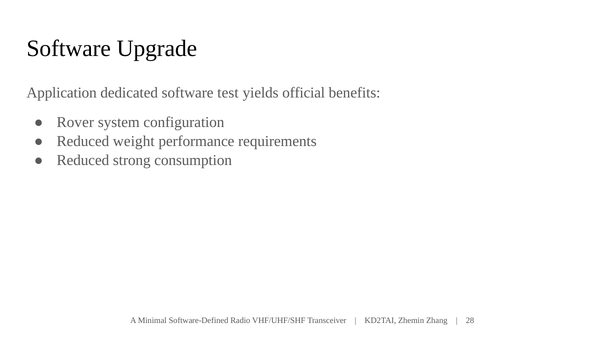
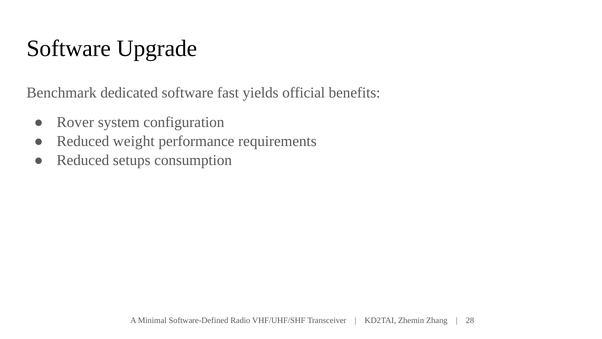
Application: Application -> Benchmark (62, 93)
test: test -> fast (228, 93)
strong: strong -> setups (132, 160)
